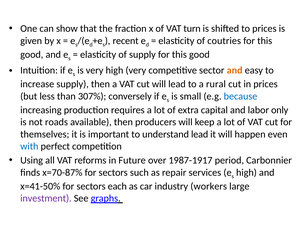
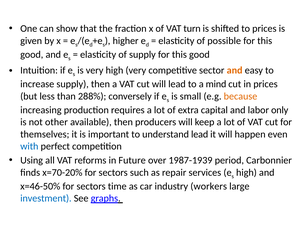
recent: recent -> higher (126, 41)
coutries: coutries -> possible (224, 41)
rural: rural -> mind (216, 84)
307%: 307% -> 288% (92, 96)
because colour: blue -> orange (241, 96)
roads: roads -> other (56, 122)
1987-1917: 1987-1917 -> 1987-1939 (191, 160)
x=70-87%: x=70-87% -> x=70-20% (62, 172)
x=41-50%: x=41-50% -> x=46-50% (40, 186)
each: each -> time (117, 186)
investment colour: purple -> blue (46, 198)
